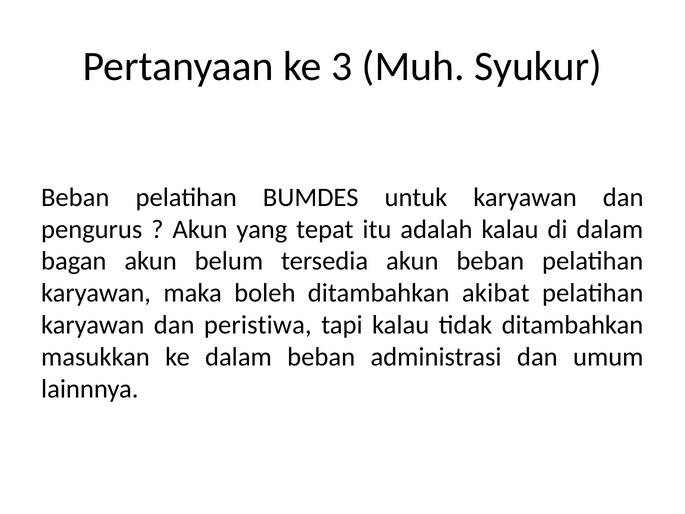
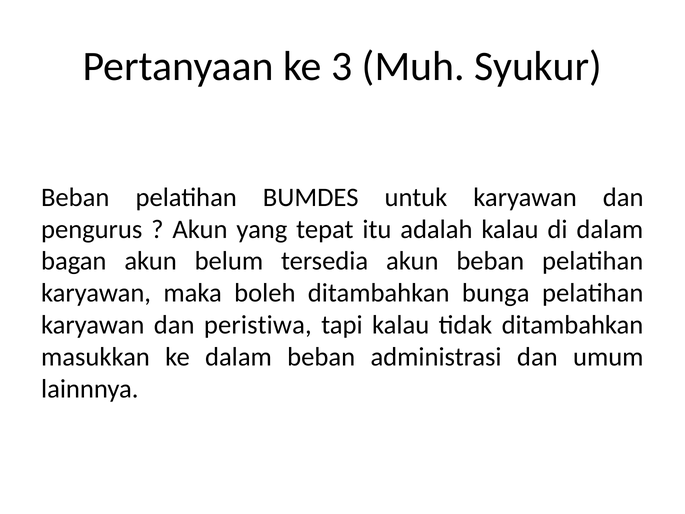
akibat: akibat -> bunga (496, 293)
